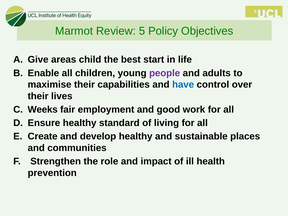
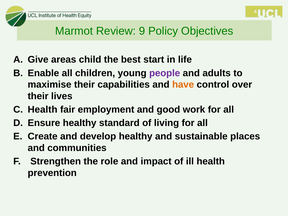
5: 5 -> 9 (142, 31)
have colour: blue -> orange (183, 85)
Weeks: Weeks -> Health (43, 110)
